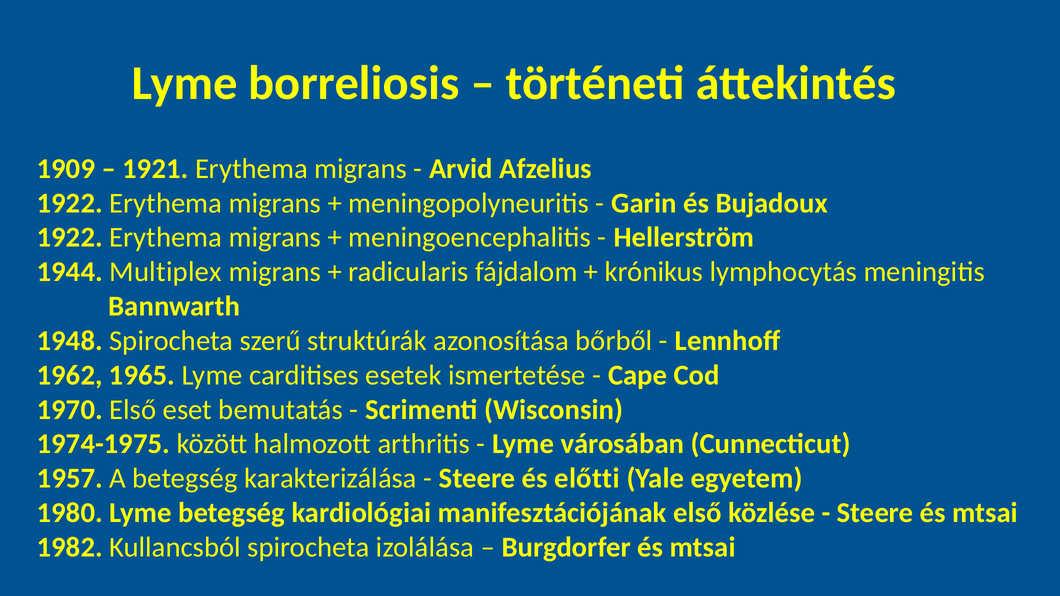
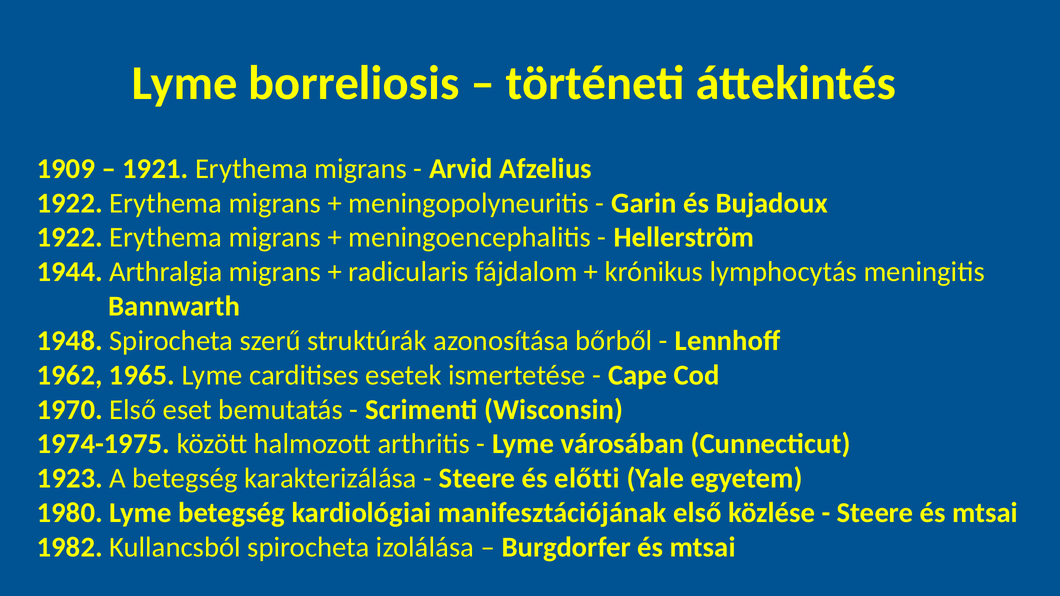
Multiplex: Multiplex -> Arthralgia (166, 272)
1957: 1957 -> 1923 (70, 479)
